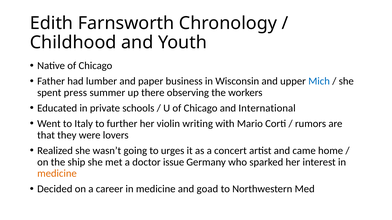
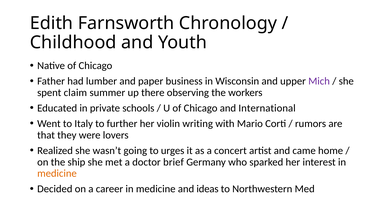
Mich colour: blue -> purple (319, 81)
press: press -> claim (75, 93)
issue: issue -> brief (173, 162)
goad: goad -> ideas (208, 189)
